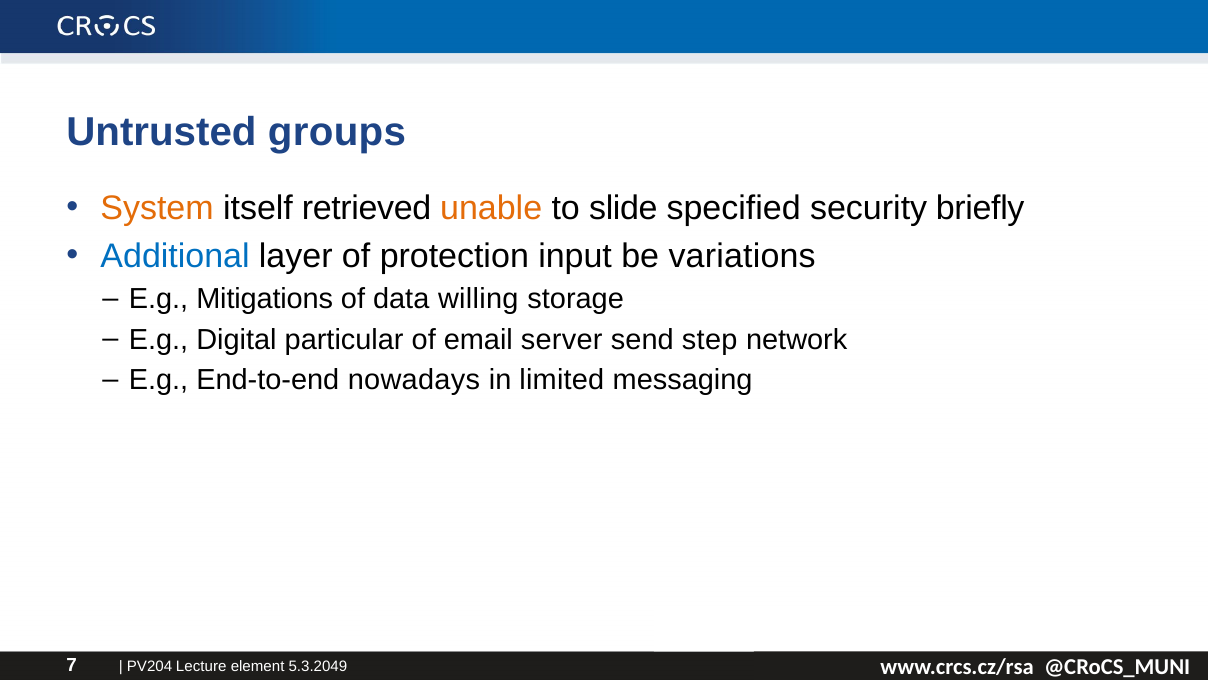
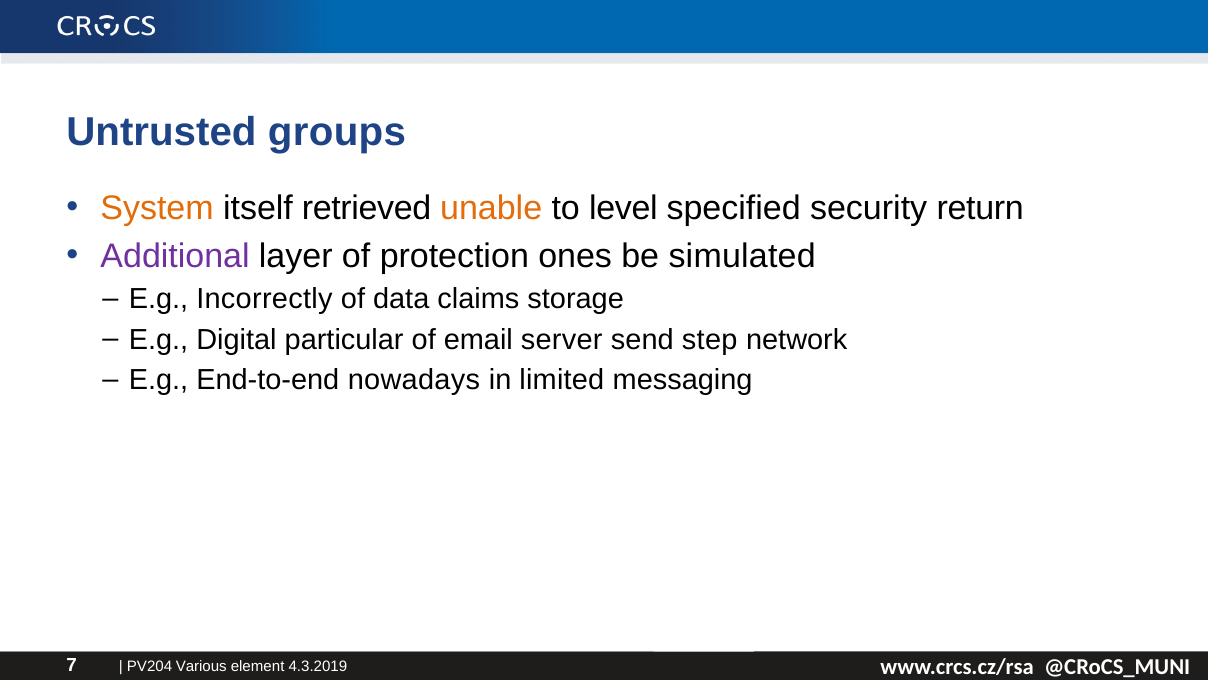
slide: slide -> level (623, 208)
briefly: briefly -> return (980, 208)
Additional colour: blue -> purple (175, 256)
input: input -> ones (575, 256)
variations: variations -> simulated (742, 256)
Mitigations: Mitigations -> Incorrectly (264, 299)
willing: willing -> claims (478, 299)
Lecture: Lecture -> Various (201, 666)
5.3.2049: 5.3.2049 -> 4.3.2019 (318, 666)
